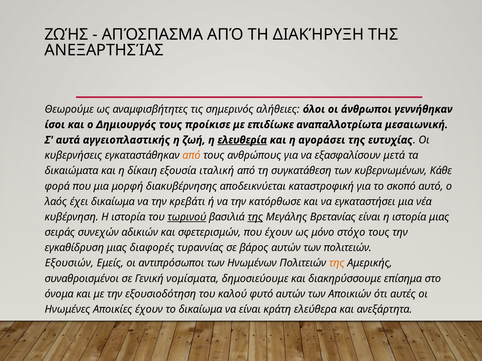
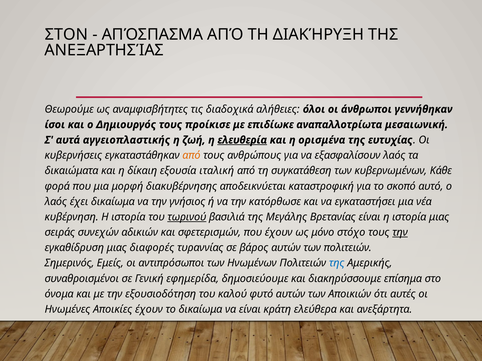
ΖΩΉΣ: ΖΩΉΣ -> ΣΤΟΝ (66, 35)
σημερινός: σημερινός -> διαδοχικά (230, 109)
αγοράσει: αγοράσει -> ορισμένα (322, 140)
εξασφαλίσουν μετά: μετά -> λαός (394, 156)
κρεβάτι: κρεβάτι -> γνήσιος (187, 202)
της underline: present -> none (255, 217)
την underline: none -> present (400, 233)
Εξουσιών: Εξουσιών -> Σημερινός (69, 263)
της colour: orange -> blue (337, 263)
νομίσματα: νομίσματα -> εφημερίδα (193, 279)
